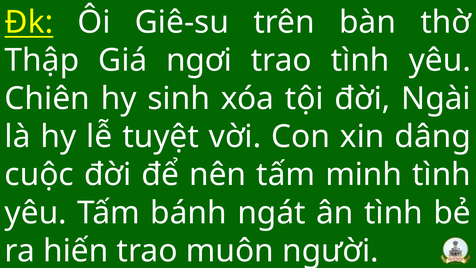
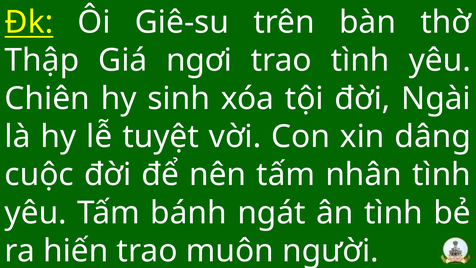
minh: minh -> nhân (364, 175)
